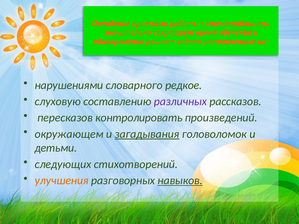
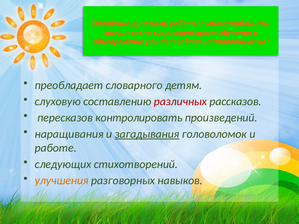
нарушениями: нарушениями -> преобладает (69, 85)
редкое: редкое -> детям (184, 85)
различных colour: purple -> red (180, 102)
окружающем: окружающем -> наращивания (69, 134)
детьми: детьми -> работе (56, 148)
навыков underline: present -> none (180, 181)
